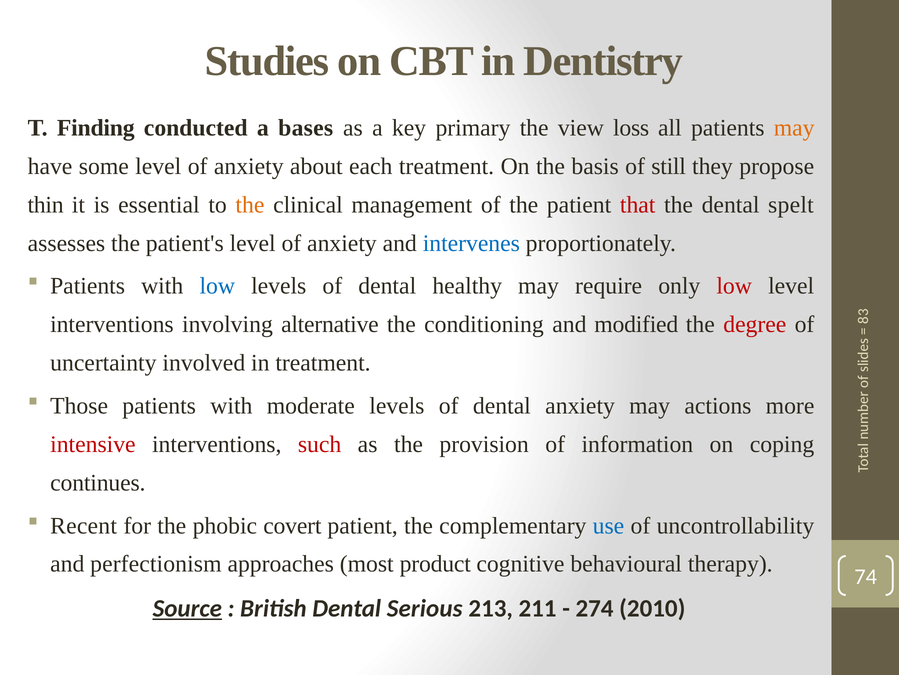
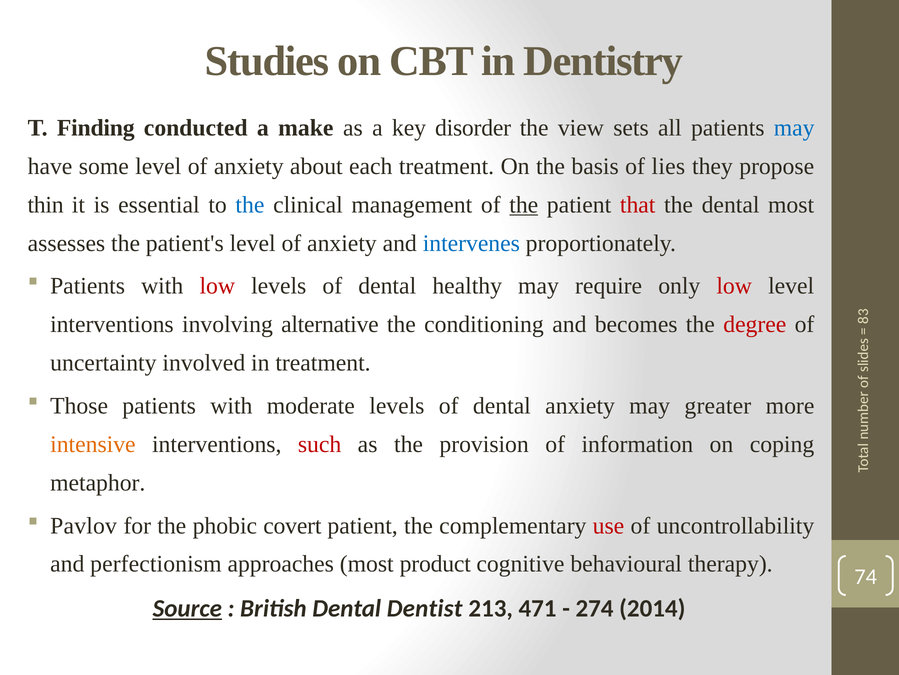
bases: bases -> make (306, 128)
primary: primary -> disorder (473, 128)
loss: loss -> sets (631, 128)
may colour: orange -> blue (794, 128)
still: still -> lies (668, 166)
the colour: orange -> blue (250, 205)
the underline: none -> present (524, 205)
dental spelt: spelt -> most (791, 205)
low colour: blue -> red (217, 286)
modified: modified -> becomes (636, 324)
actions: actions -> greater (718, 405)
intensive colour: red -> orange (93, 444)
continues: continues -> metaphor (98, 482)
Recent: Recent -> Pavlov (84, 525)
use colour: blue -> red (608, 525)
Serious: Serious -> Dentist (425, 608)
211: 211 -> 471 (538, 608)
2010: 2010 -> 2014 (652, 608)
